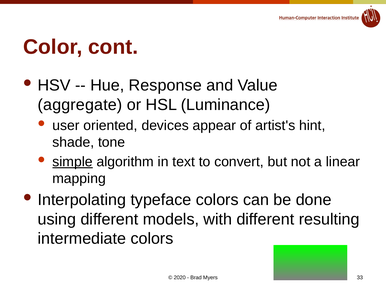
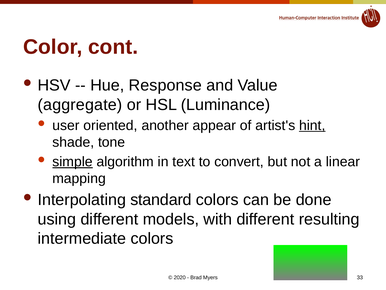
devices: devices -> another (165, 125)
hint underline: none -> present (312, 125)
typeface: typeface -> standard (161, 200)
